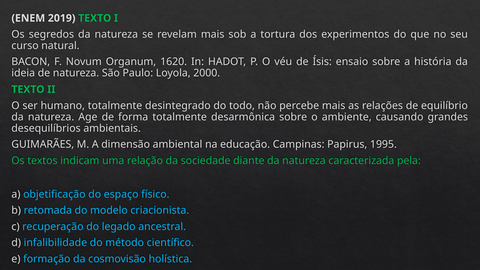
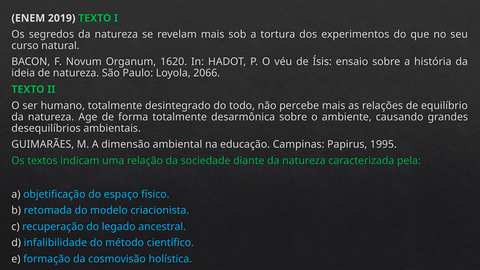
2000: 2000 -> 2066 (207, 73)
